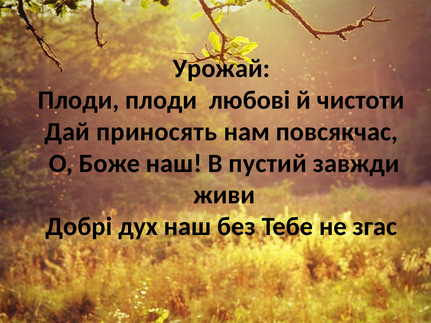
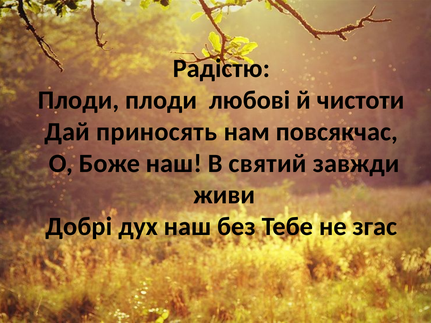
Урожай: Урожай -> Радістю (221, 69)
пустий: пустий -> святий (268, 163)
